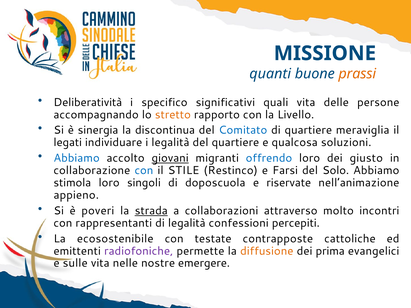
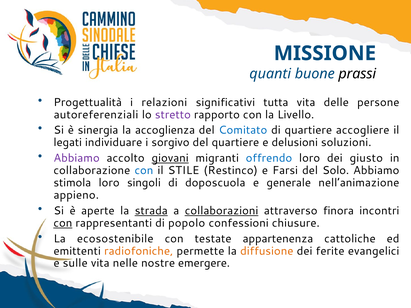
prassi colour: orange -> black (357, 74)
Deliberatività: Deliberatività -> Progettualità (88, 102)
specifico: specifico -> relazioni (164, 102)
quali: quali -> tutta (276, 102)
accompagnando: accompagnando -> autoreferenziali (96, 115)
stretto colour: orange -> purple (173, 115)
discontinua: discontinua -> accoglienza (165, 130)
meraviglia: meraviglia -> accogliere (363, 130)
i legalità: legalità -> sorgivo (170, 143)
qualcosa: qualcosa -> delusioni (295, 143)
Abbiamo colour: blue -> purple (77, 158)
riservate: riservate -> generale (289, 183)
poveri: poveri -> aperte (98, 211)
collaborazioni underline: none -> present (222, 211)
molto: molto -> finora (338, 211)
con underline: none -> present (63, 223)
di legalità: legalità -> popolo (187, 223)
percepiti: percepiti -> chiusure (296, 223)
contrapposte: contrapposte -> appartenenza (278, 239)
radiofoniche colour: purple -> orange (139, 251)
prima: prima -> ferite (330, 251)
